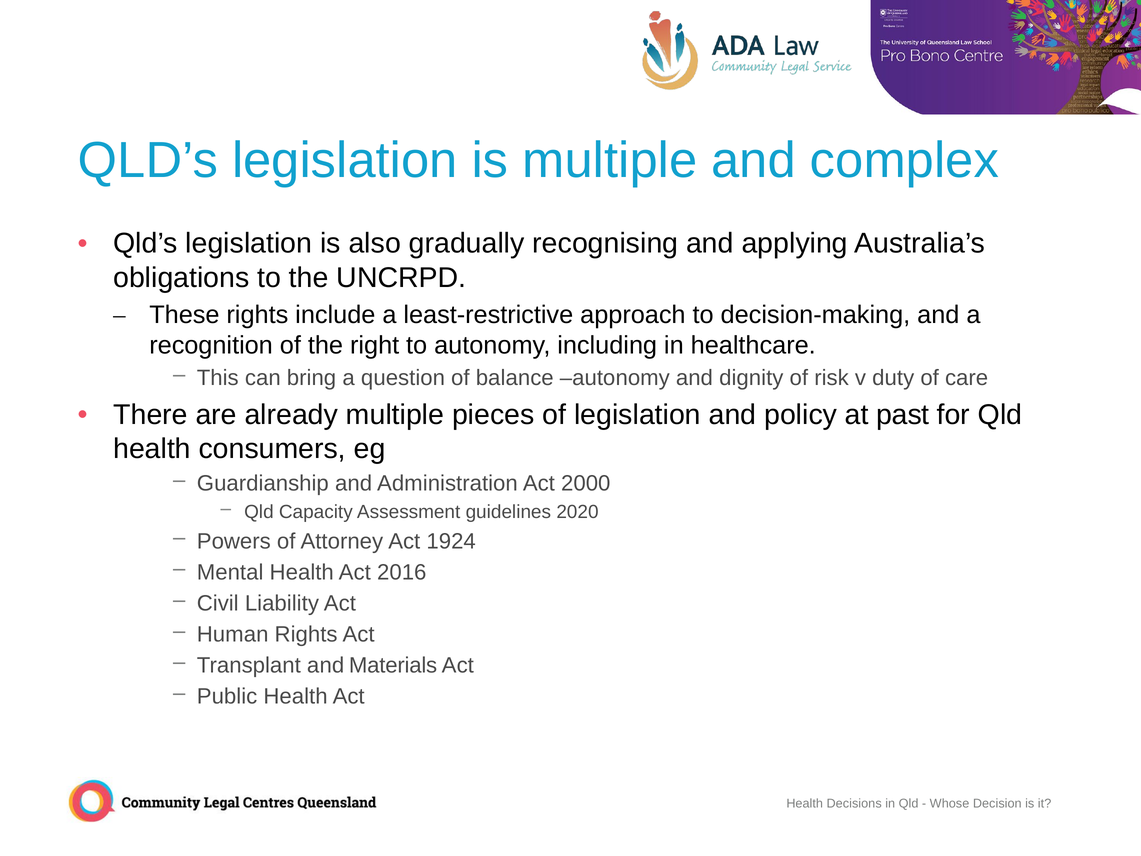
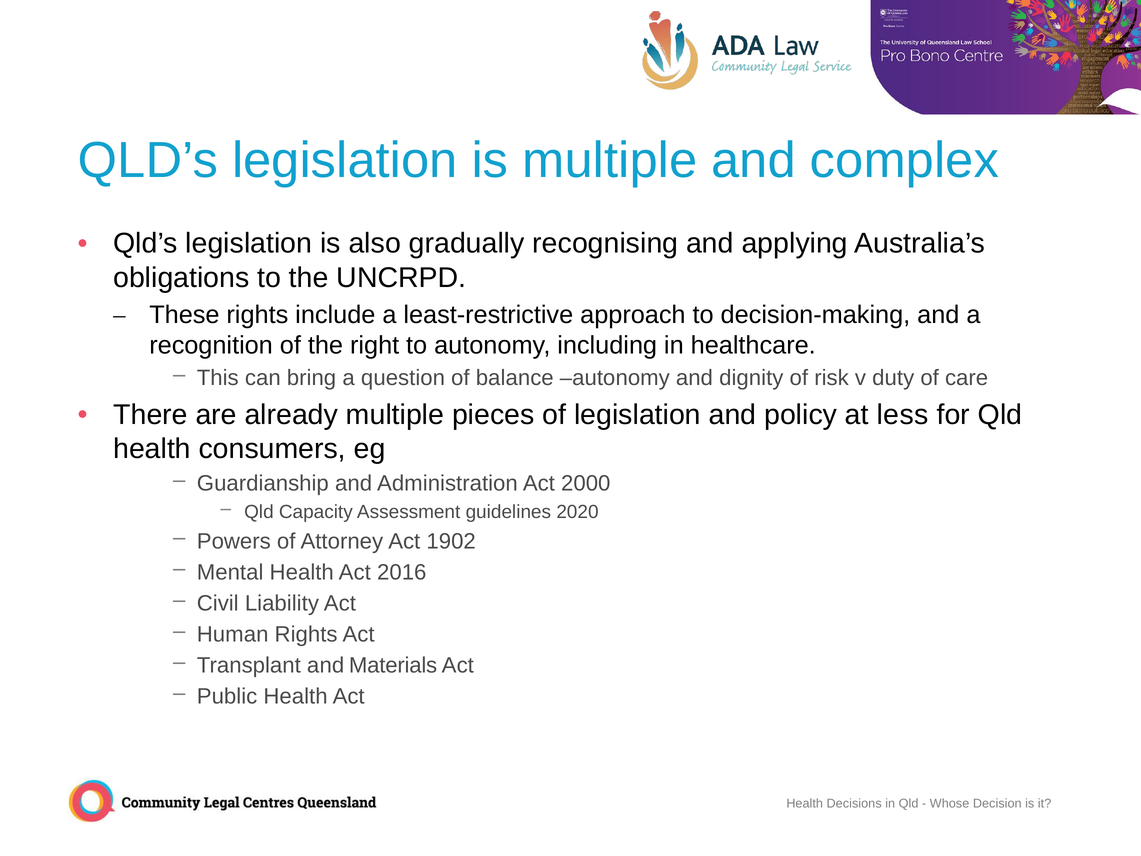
past: past -> less (903, 415)
1924: 1924 -> 1902 (451, 541)
